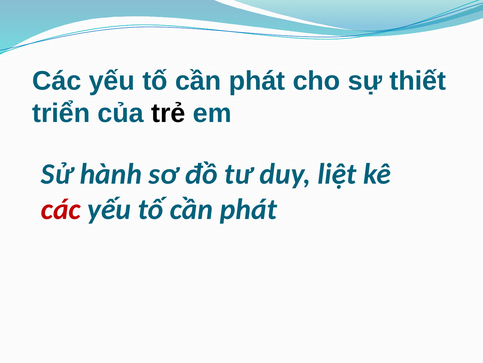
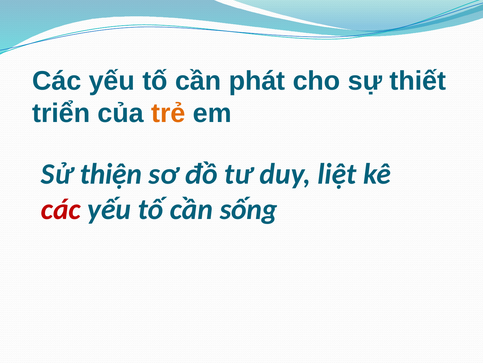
trẻ colour: black -> orange (168, 113)
hành: hành -> thiện (111, 174)
phát: phát -> sống (249, 209)
